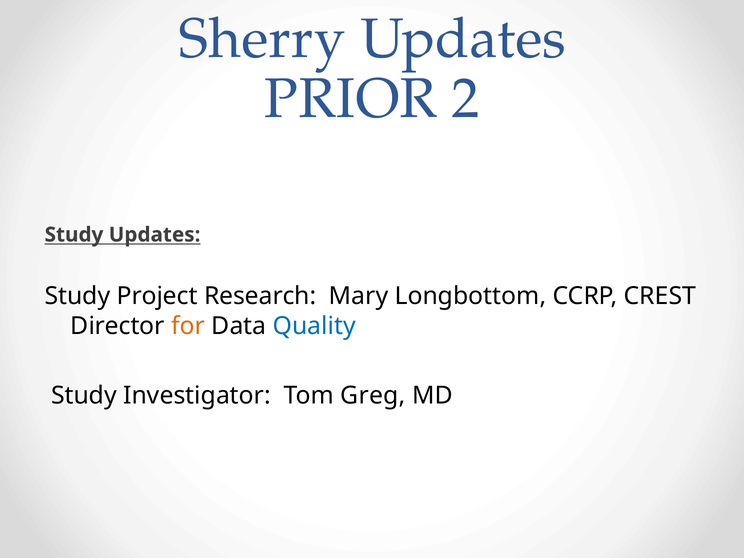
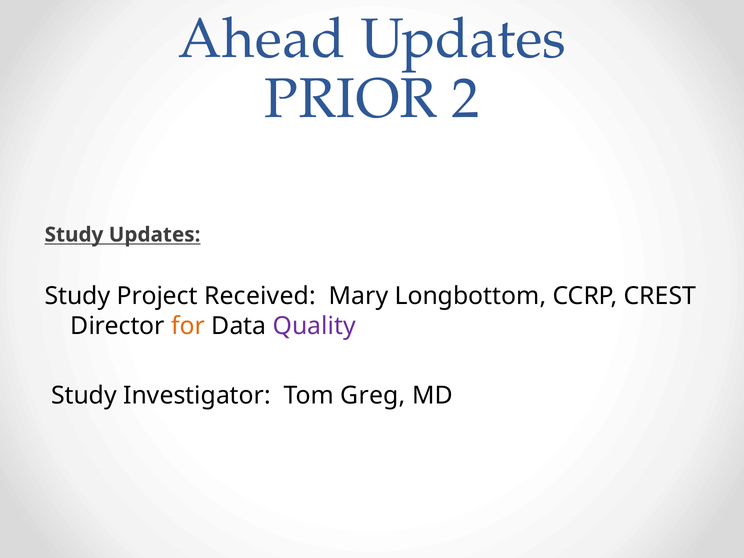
Sherry: Sherry -> Ahead (262, 39)
Research: Research -> Received (260, 296)
Quality colour: blue -> purple (314, 326)
